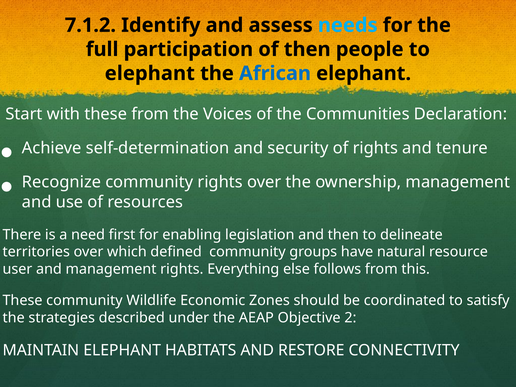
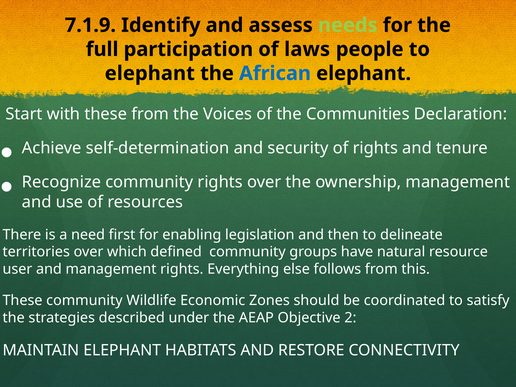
7.1.2: 7.1.2 -> 7.1.9 (90, 25)
needs colour: light blue -> light green (348, 25)
of then: then -> laws (307, 49)
